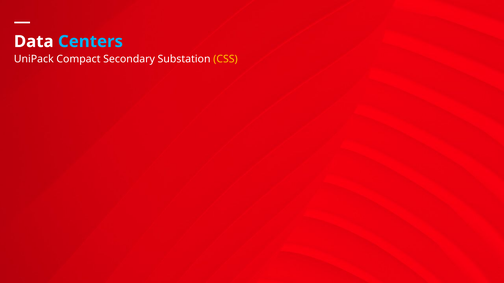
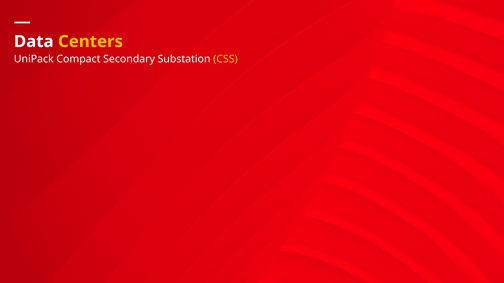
Centers colour: light blue -> yellow (90, 42)
